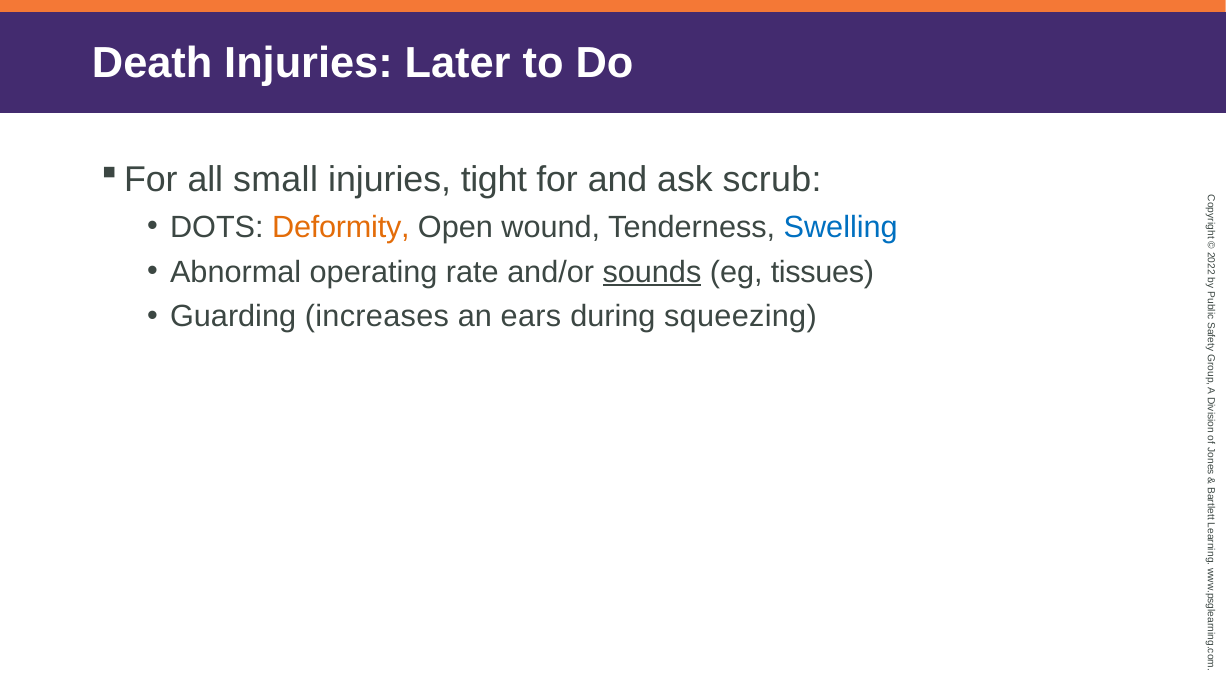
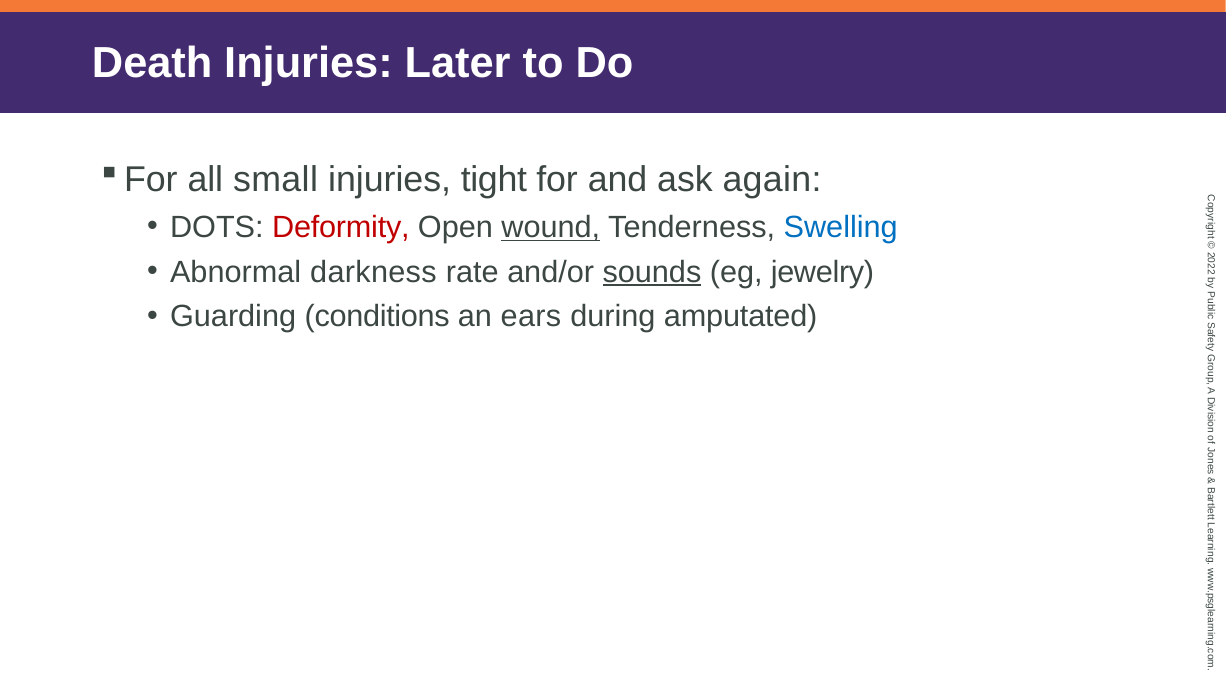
scrub: scrub -> again (772, 180)
Deformity colour: orange -> red (341, 227)
wound underline: none -> present (551, 227)
operating: operating -> darkness (373, 272)
tissues: tissues -> jewelry (822, 272)
increases: increases -> conditions (377, 317)
squeezing: squeezing -> amputated (741, 317)
